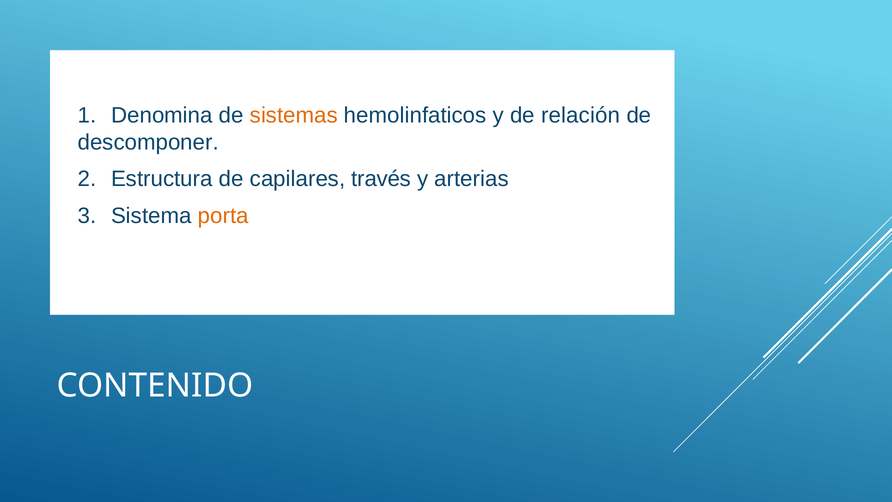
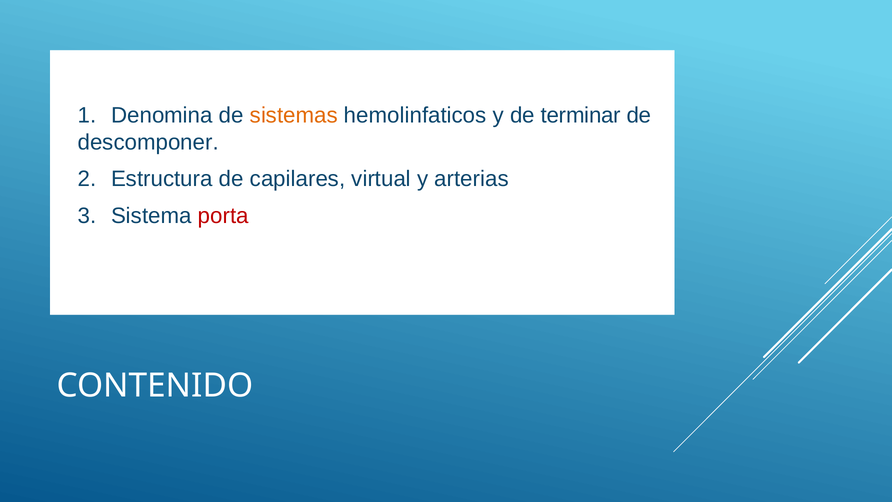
relación: relación -> terminar (581, 115)
través: través -> virtual (381, 179)
porta colour: orange -> red (223, 216)
